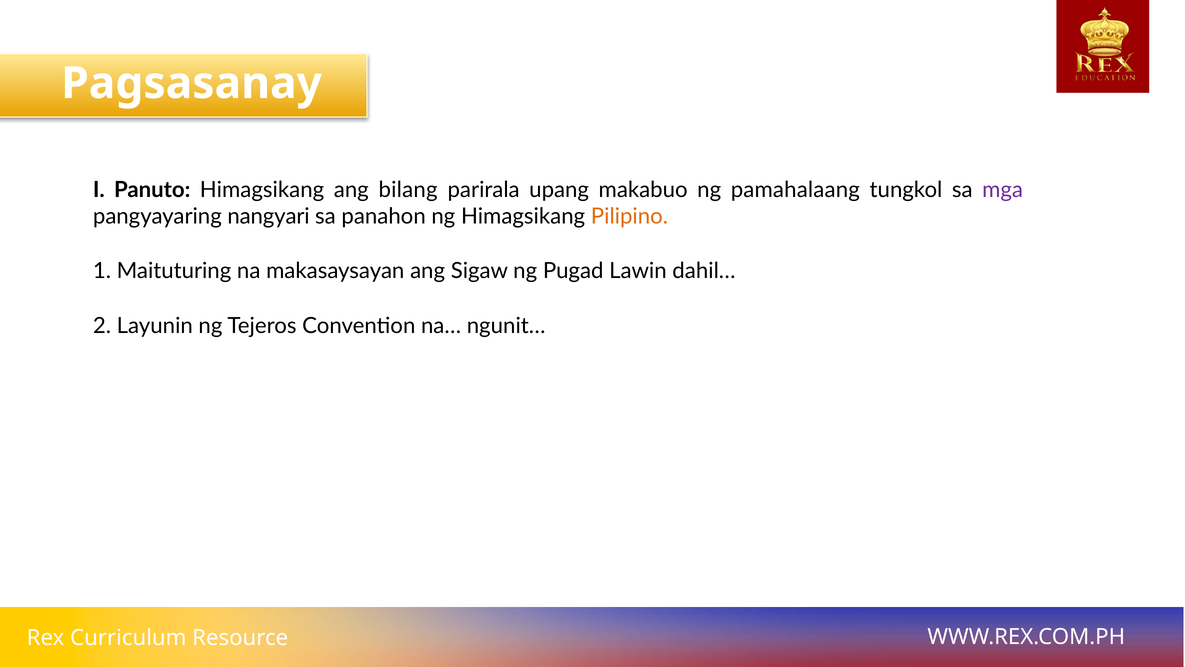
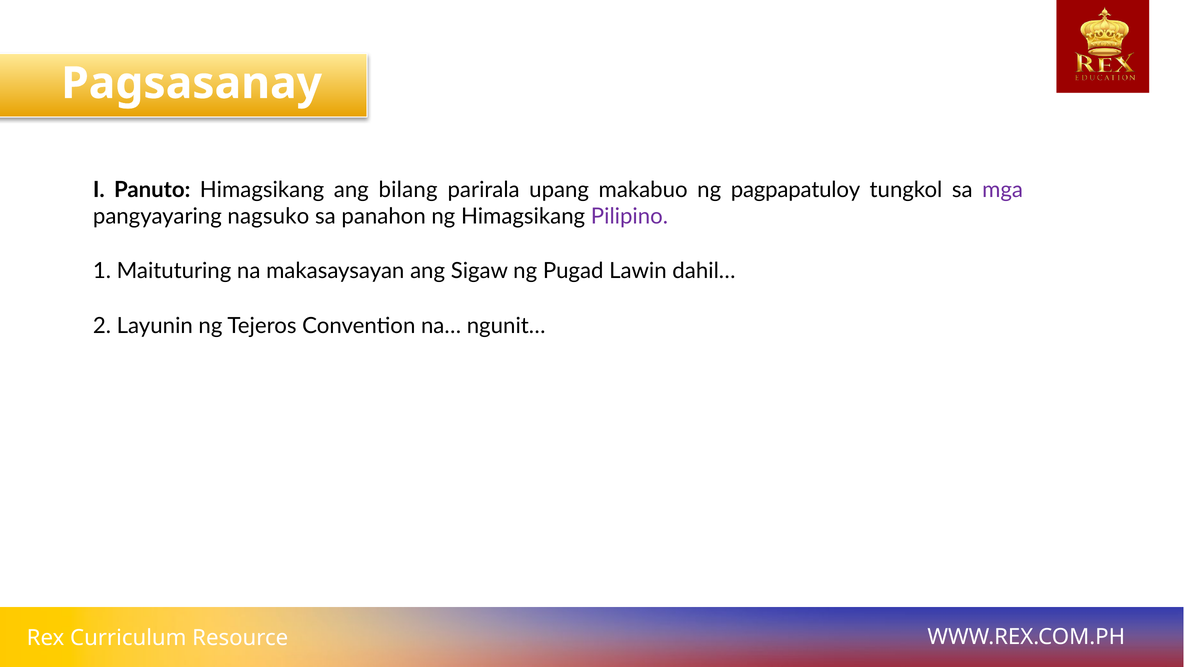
pamahalaang: pamahalaang -> pagpapatuloy (796, 190)
nangyari: nangyari -> nagsuko (268, 216)
Pilipino colour: orange -> purple (629, 216)
